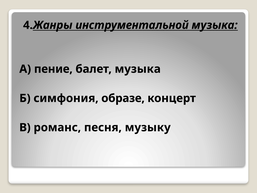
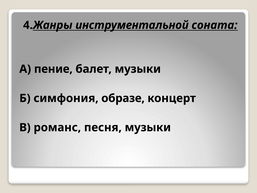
инструментальной музыка: музыка -> соната (215, 25)
балет музыка: музыка -> музыки (138, 69)
песня музыку: музыку -> музыки (148, 127)
